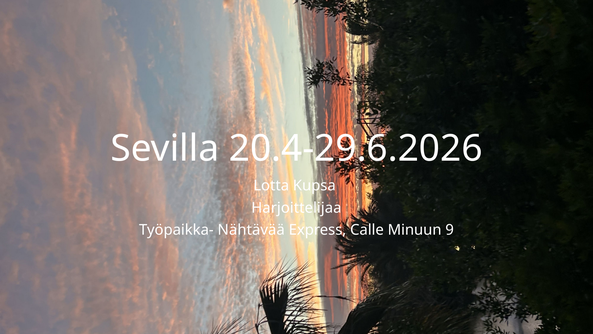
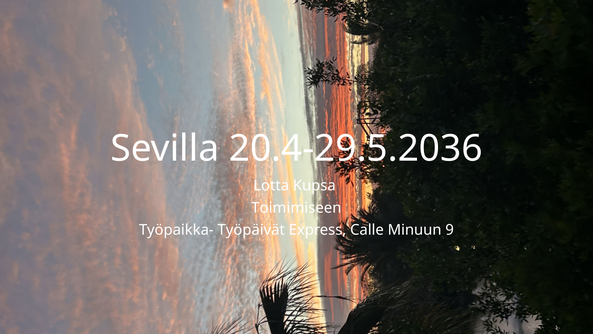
20.4-29.6.2026: 20.4-29.6.2026 -> 20.4-29.5.2036 (356, 148)
Harjoittelijaa: Harjoittelijaa -> Toimimiseen (296, 208)
Nähtävää: Nähtävää -> Työpäivät (251, 230)
